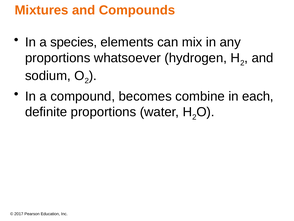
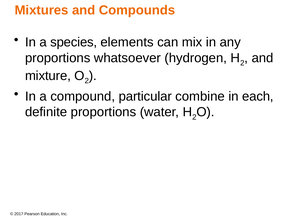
sodium: sodium -> mixture (48, 76)
becomes: becomes -> particular (145, 96)
